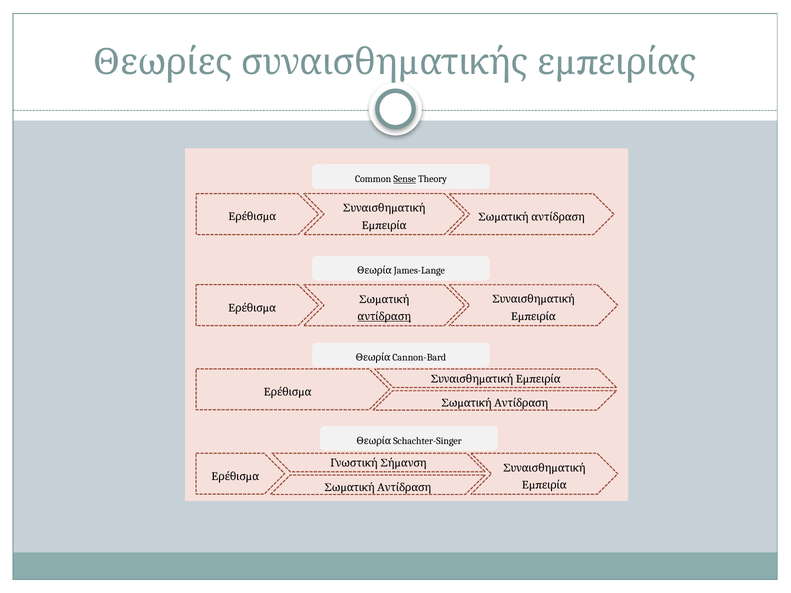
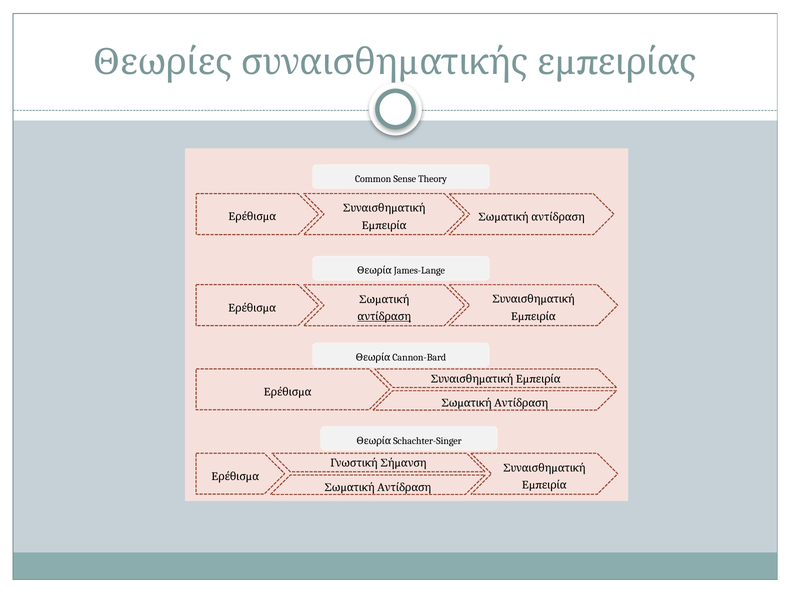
Sense underline: present -> none (405, 179)
